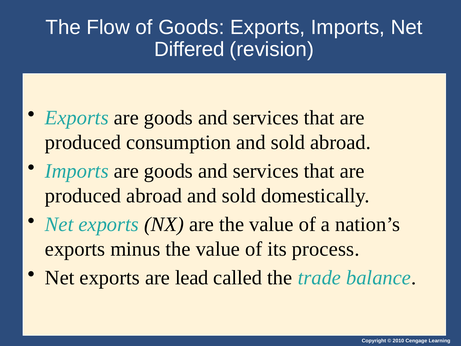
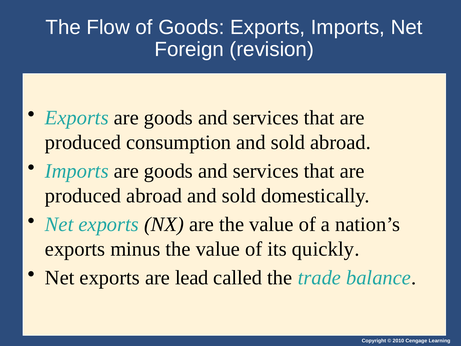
Differed: Differed -> Foreign (189, 49)
process: process -> quickly (326, 249)
